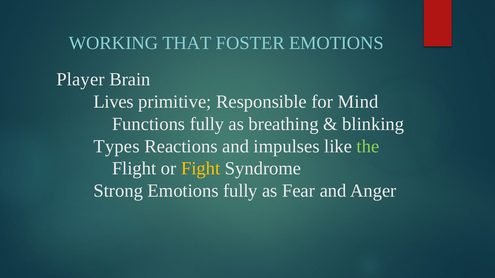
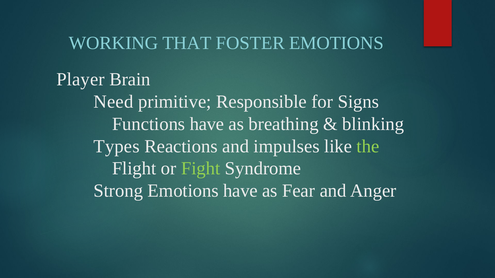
Lives: Lives -> Need (113, 102)
Mind: Mind -> Signs (358, 102)
Functions fully: fully -> have (207, 124)
Fight colour: yellow -> light green (201, 169)
Emotions fully: fully -> have (240, 191)
